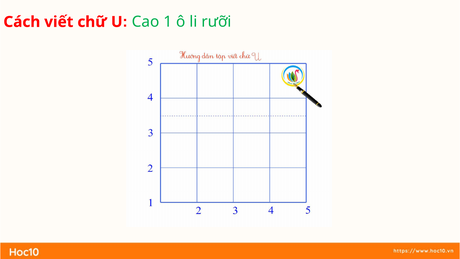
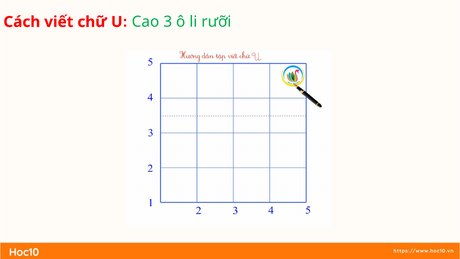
1: 1 -> 3 (168, 22)
